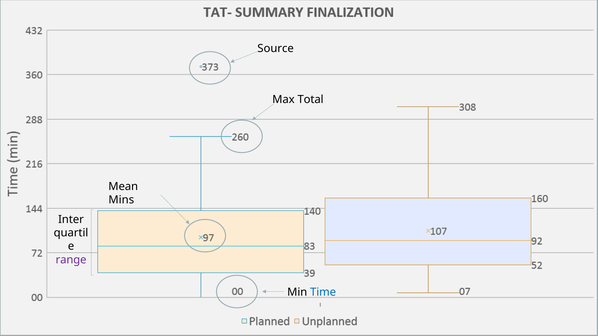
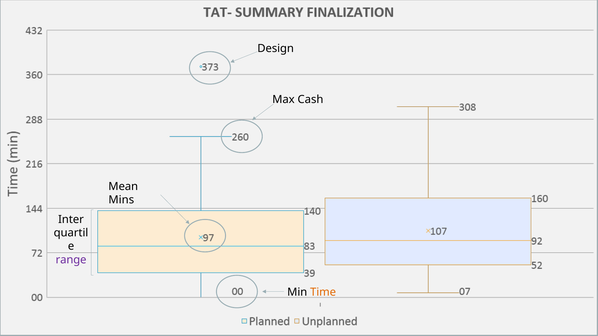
Source: Source -> Design (276, 49)
Total: Total -> Cash (310, 99)
Time colour: blue -> orange (323, 292)
